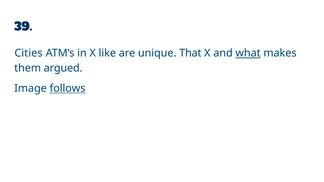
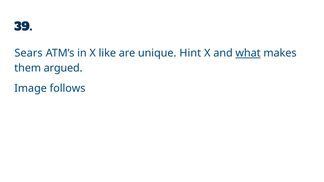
Cities: Cities -> Sears (29, 53)
That: That -> Hint (190, 53)
follows underline: present -> none (68, 88)
